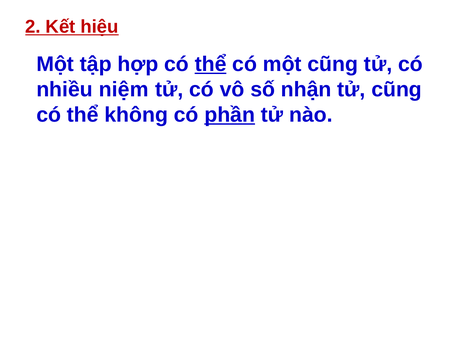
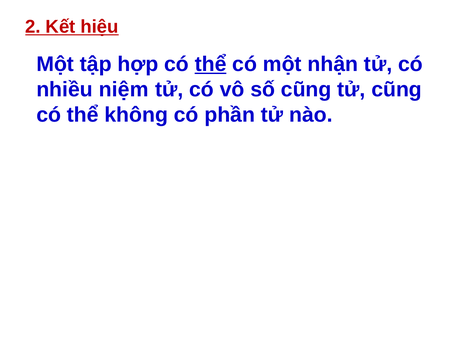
một cũng: cũng -> nhận (333, 64)
số nhận: nhận -> cũng (306, 90)
phần underline: present -> none (230, 115)
